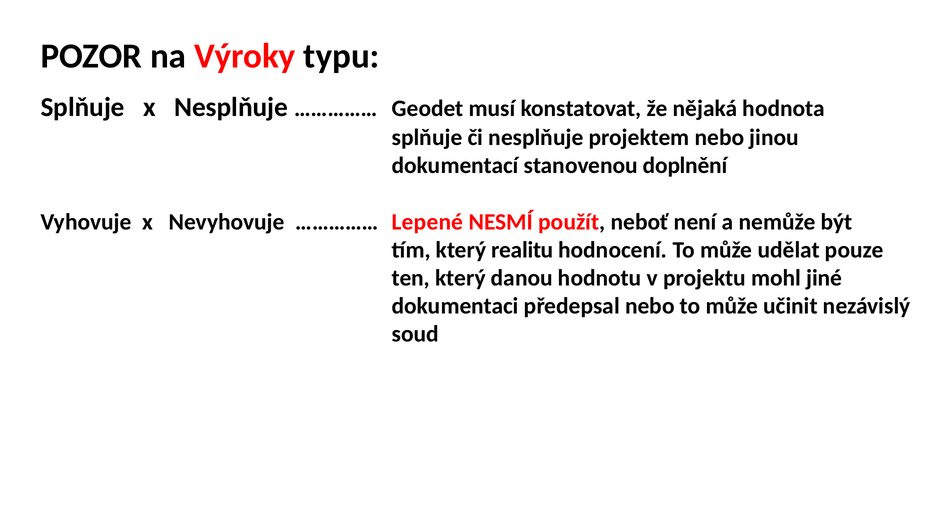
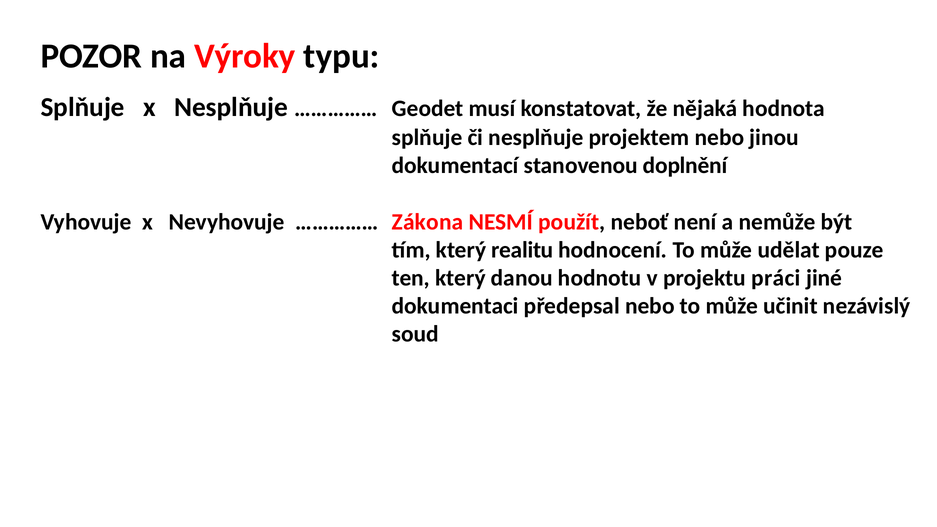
Lepené: Lepené -> Zákona (428, 222)
mohl: mohl -> práci (776, 278)
